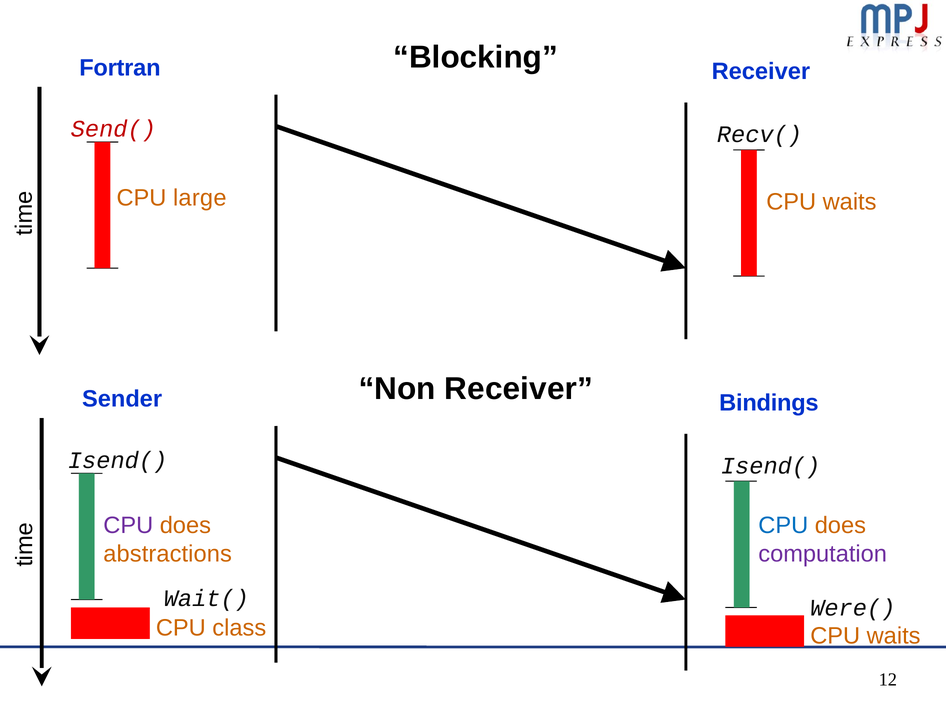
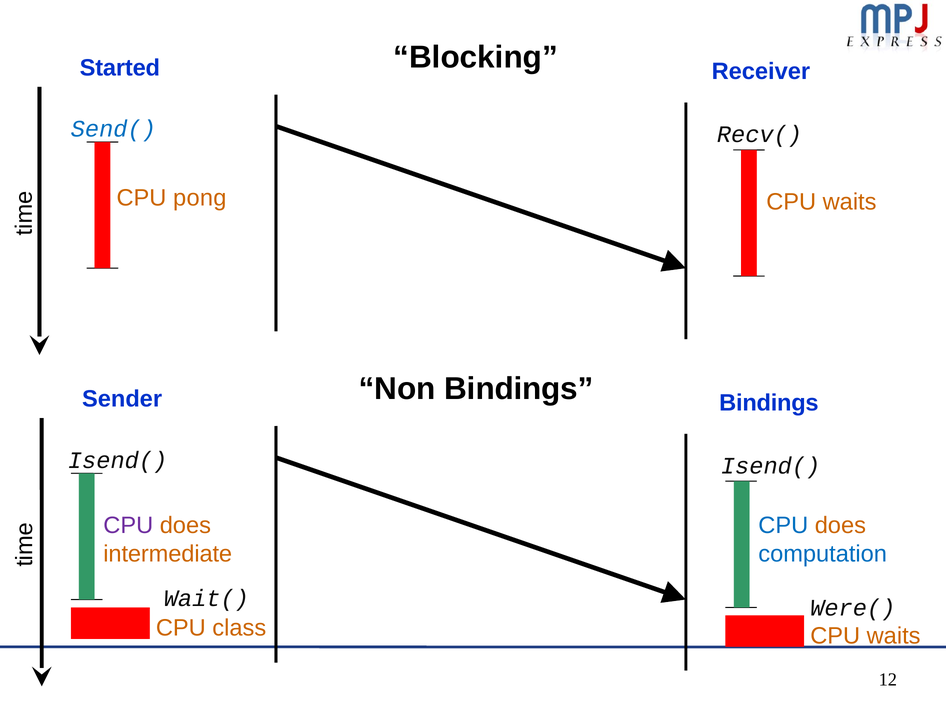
Fortran: Fortran -> Started (120, 68)
Send( colour: red -> blue (113, 129)
large: large -> pong (200, 198)
Non Receiver: Receiver -> Bindings (519, 388)
abstractions: abstractions -> intermediate (168, 553)
computation colour: purple -> blue (823, 553)
